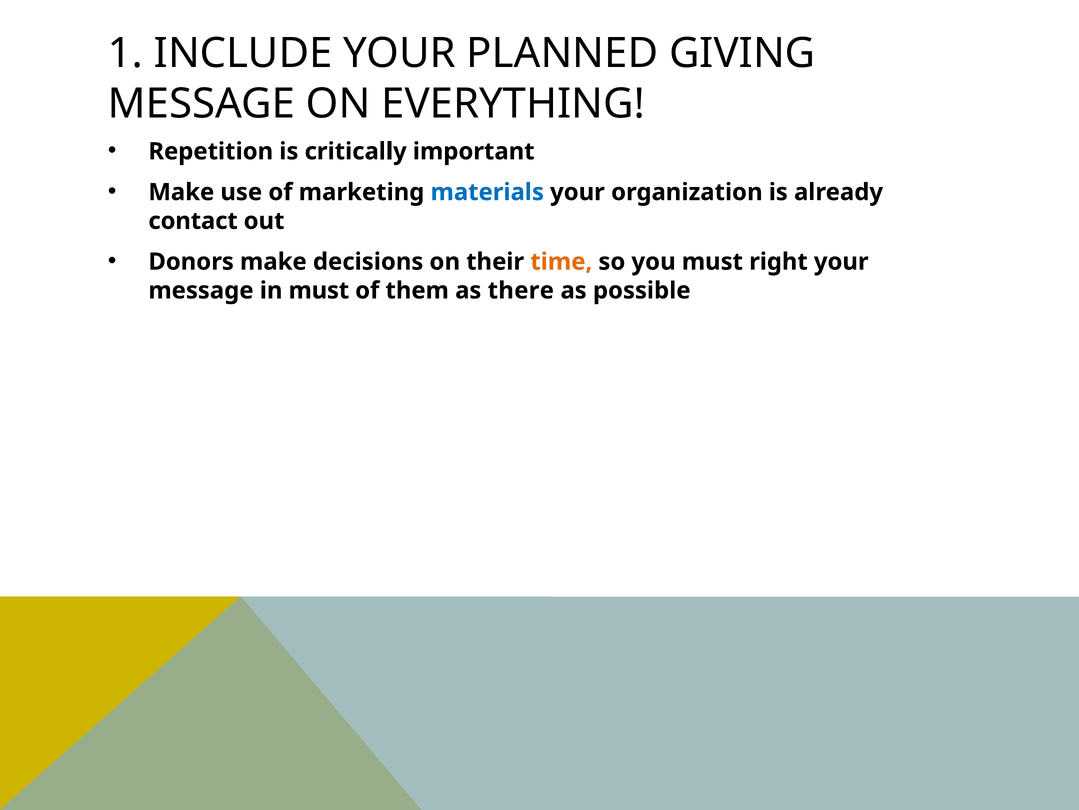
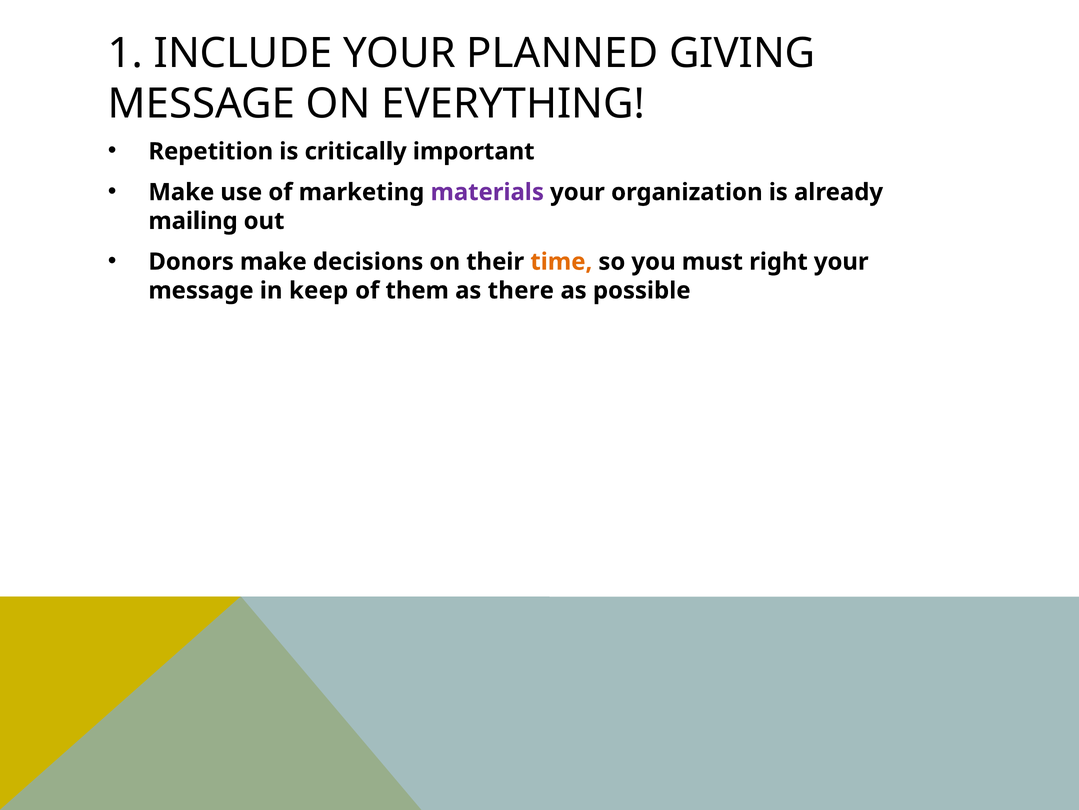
materials colour: blue -> purple (487, 192)
contact: contact -> mailing (193, 221)
in must: must -> keep (319, 290)
